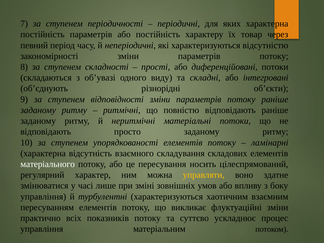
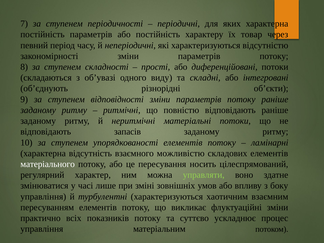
просто: просто -> запасів (127, 132)
складування: складування -> можливістю (181, 153)
управляти colour: yellow -> light green (204, 175)
